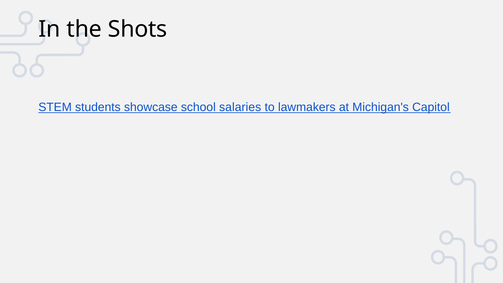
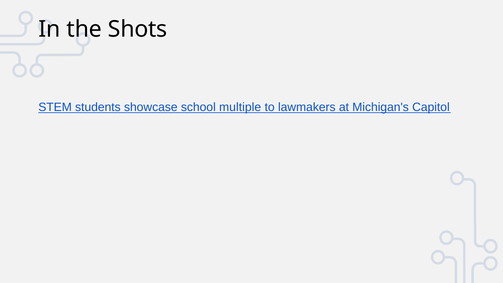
salaries: salaries -> multiple (240, 107)
